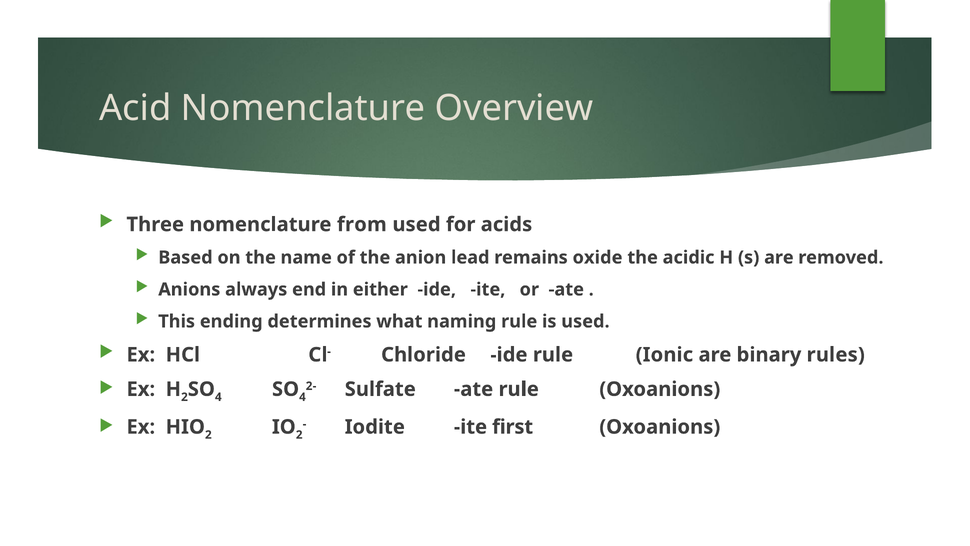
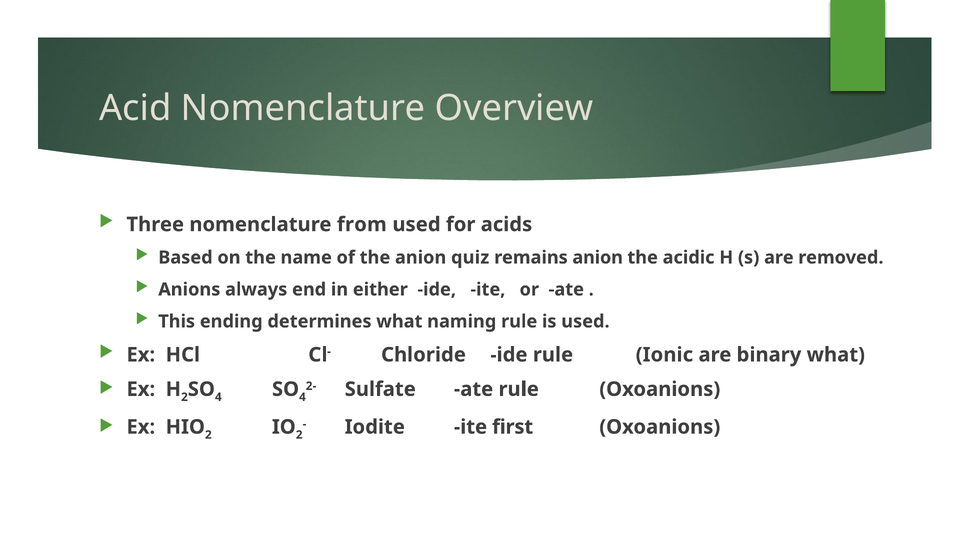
lead: lead -> quiz (470, 257)
remains oxide: oxide -> anion (598, 257)
binary rules: rules -> what (836, 355)
